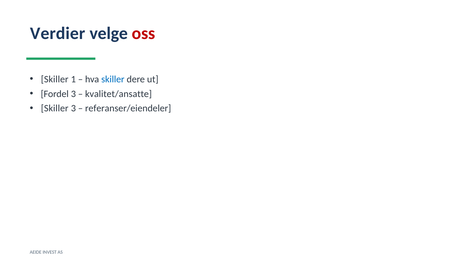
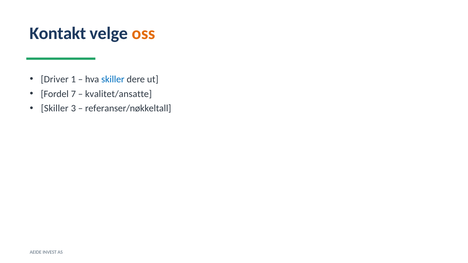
Verdier: Verdier -> Kontakt (58, 33)
oss colour: red -> orange (143, 33)
Skiller: Skiller -> Driver (55, 79)
Fordel 3: 3 -> 7 (73, 94)
referanser/eiendeler: referanser/eiendeler -> referanser/nøkkeltall (128, 109)
